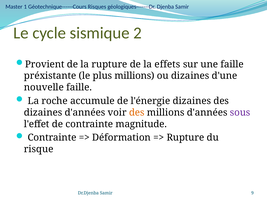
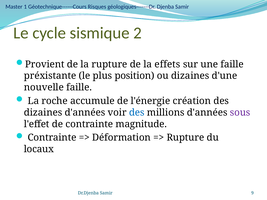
plus millions: millions -> position (135, 76)
l'énergie dizaines: dizaines -> création (192, 101)
des colour: orange -> blue (137, 113)
risque: risque -> locaux (39, 149)
